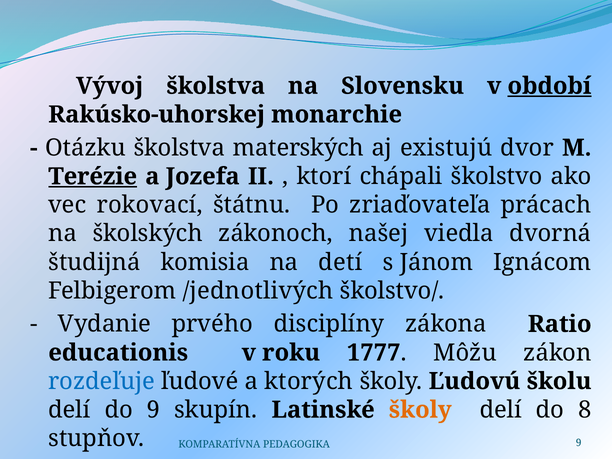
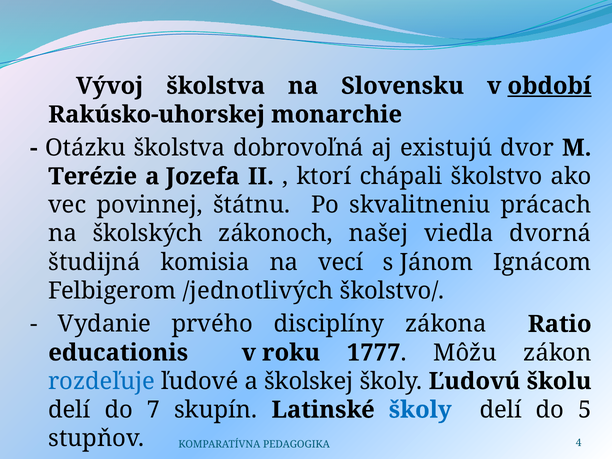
materských: materských -> dobrovoľná (298, 148)
Terézie underline: present -> none (93, 176)
rokovací: rokovací -> povinnej (150, 205)
zriaďovateľa: zriaďovateľa -> skvalitneniu (420, 205)
detí: detí -> vecí (341, 262)
ktorých: ktorých -> školskej (309, 381)
do 9: 9 -> 7 (153, 410)
školy colour: orange -> blue (420, 410)
8: 8 -> 5 (585, 410)
PEDAGOGIKA 9: 9 -> 4 (579, 443)
